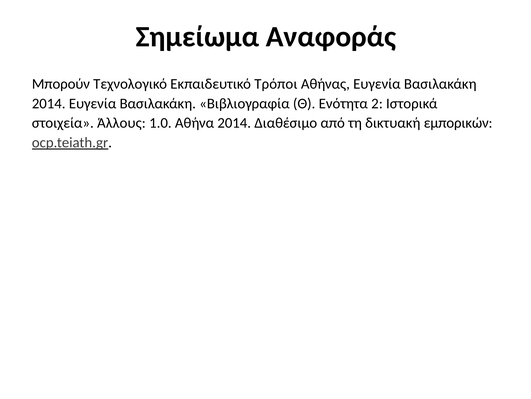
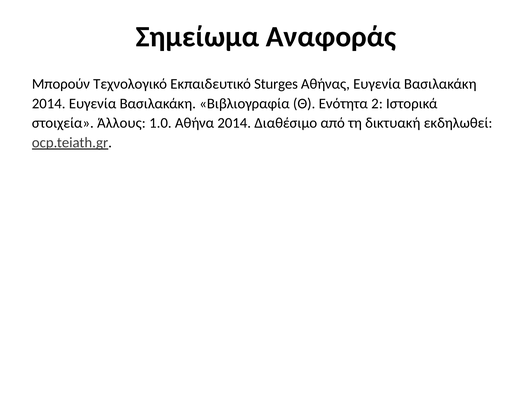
Τρόποι: Τρόποι -> Sturges (276, 84)
εμπορικών: εμπορικών -> εκδηλωθεί (458, 123)
